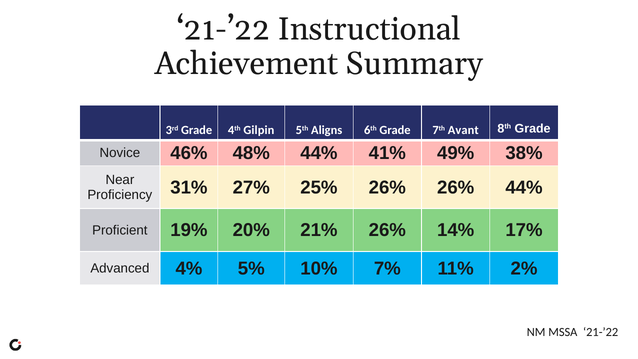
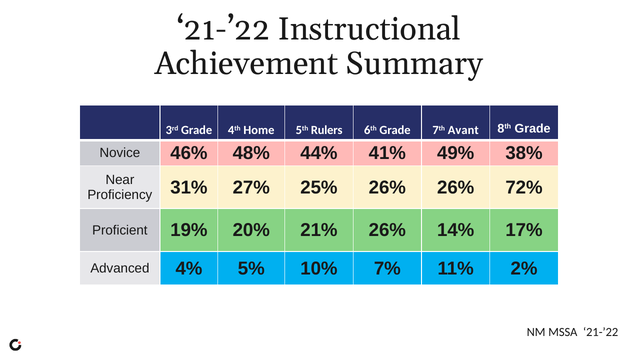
Gilpin: Gilpin -> Home (259, 130)
Aligns: Aligns -> Rulers (327, 130)
26% 44%: 44% -> 72% (524, 187)
